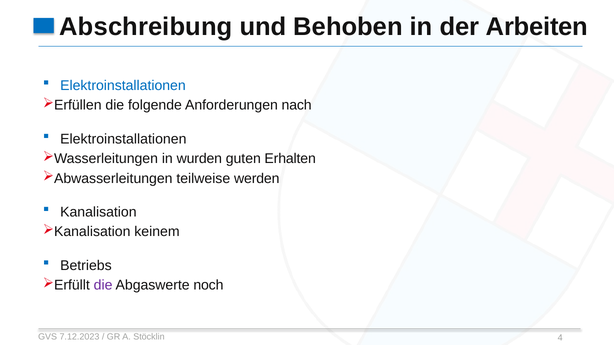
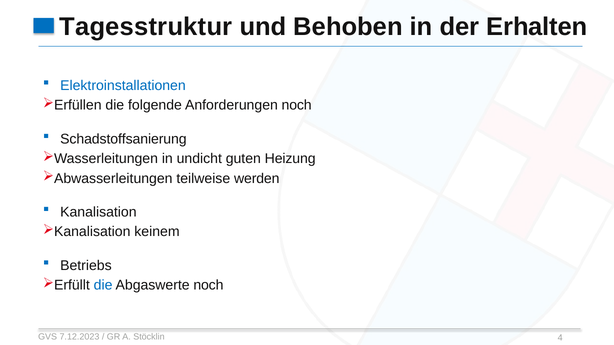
Abschreibung: Abschreibung -> Tagesstruktur (146, 27)
Arbeiten: Arbeiten -> Erhalten (537, 27)
Anforderungen nach: nach -> noch (297, 105)
Elektroinstallationen: Elektroinstallationen -> Schadstoffsanierung (123, 139)
wurden: wurden -> undicht (199, 159)
Erhalten: Erhalten -> Heizung (290, 159)
die colour: purple -> blue (103, 285)
